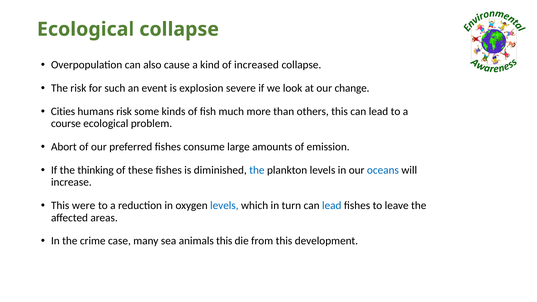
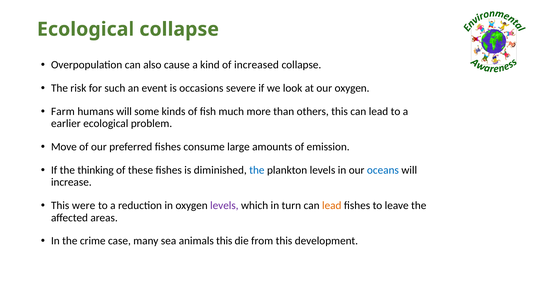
explosion: explosion -> occasions (201, 88)
our change: change -> oxygen (352, 88)
Cities: Cities -> Farm (63, 112)
humans risk: risk -> will (124, 112)
course: course -> earlier (66, 124)
Abort: Abort -> Move (64, 147)
levels colour: blue -> purple (224, 206)
lead colour: blue -> orange (332, 206)
